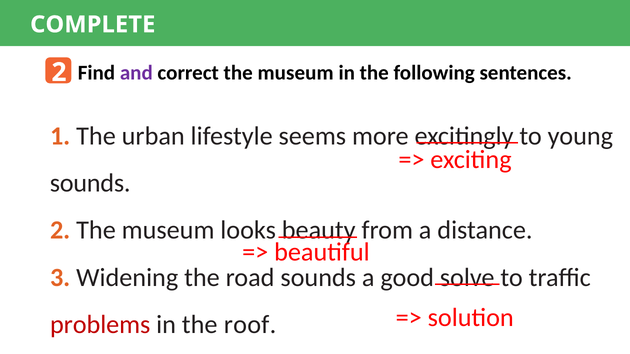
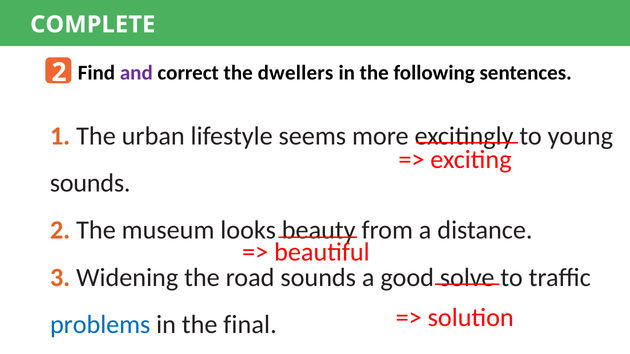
correct the museum: museum -> dwellers (296, 73)
problems colour: red -> blue (100, 325)
roof: roof -> final (250, 325)
